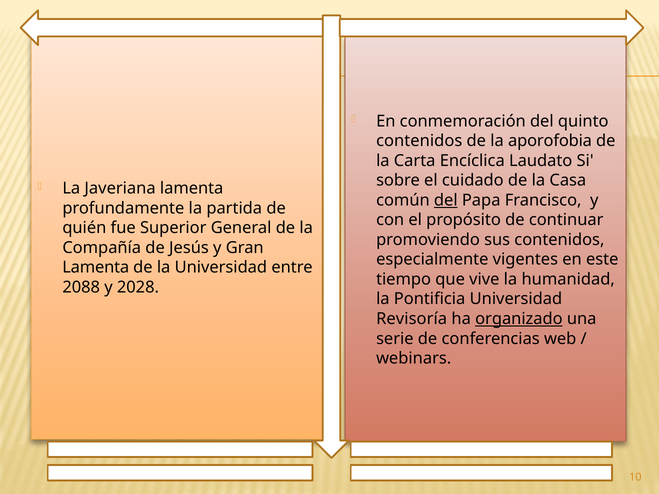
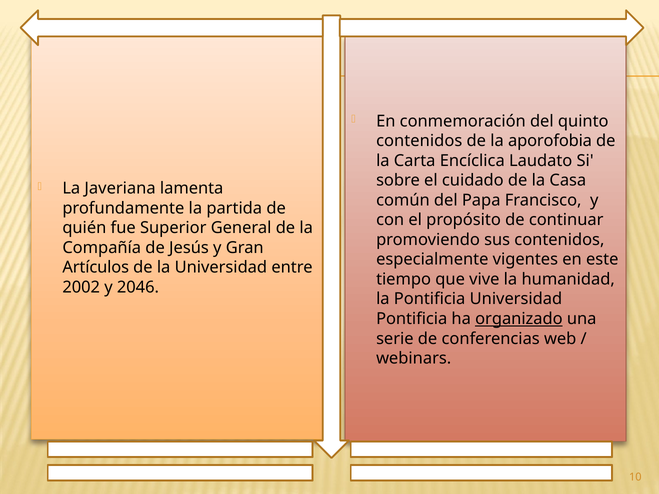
del underline: present -> none (446, 200)
Lamenta: Lamenta -> Artículos (96, 268)
2088: 2088 -> 2002 (81, 287)
2028: 2028 -> 2046 (138, 287)
Revisoría: Revisoría -> Pontificia (412, 319)
